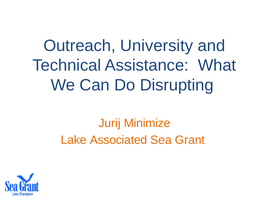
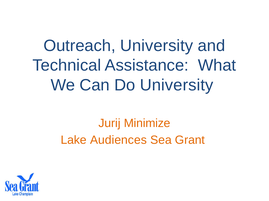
Do Disrupting: Disrupting -> University (177, 85)
Associated: Associated -> Audiences (118, 140)
